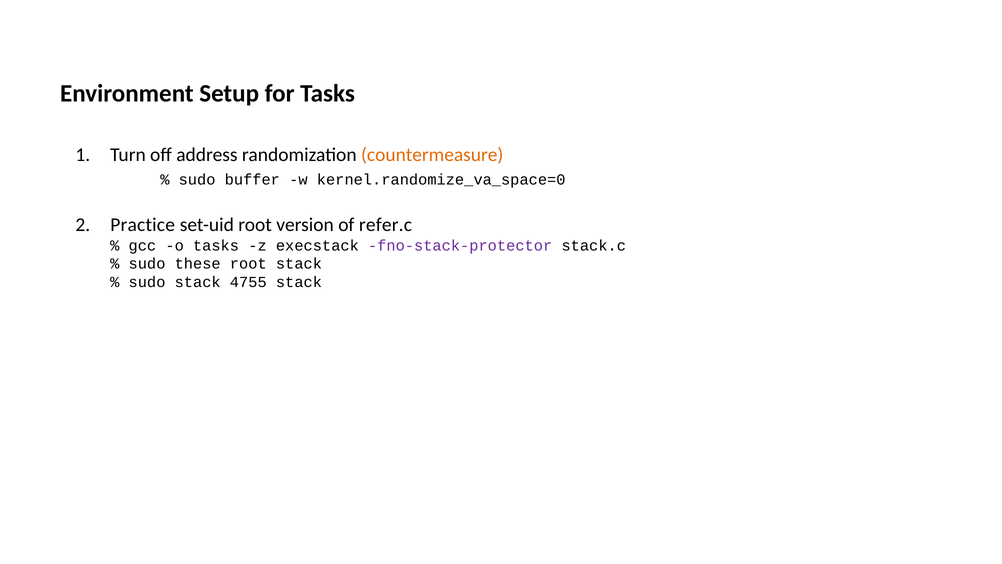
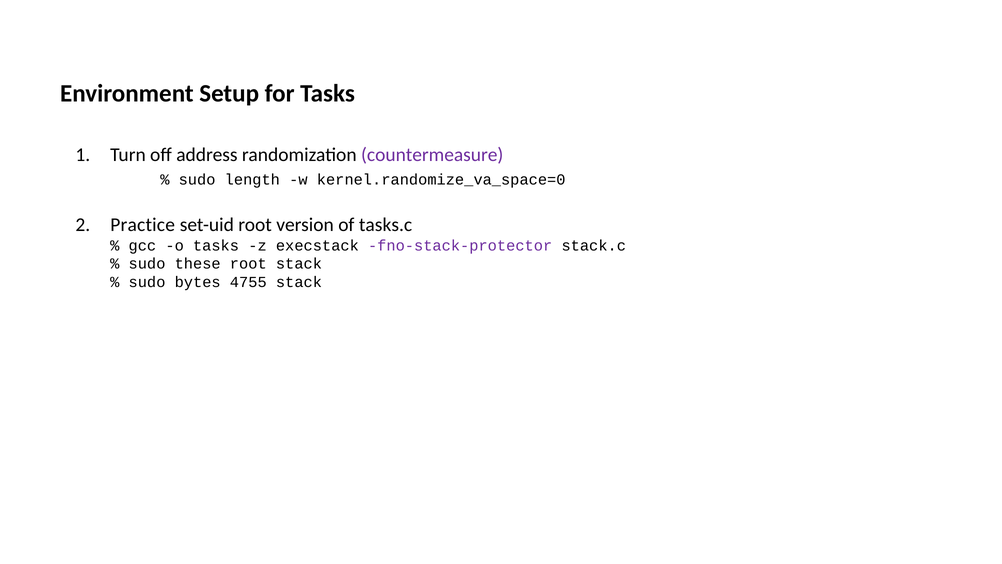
countermeasure colour: orange -> purple (432, 155)
buffer: buffer -> length (252, 179)
refer.c: refer.c -> tasks.c (386, 225)
sudo stack: stack -> bytes (198, 282)
